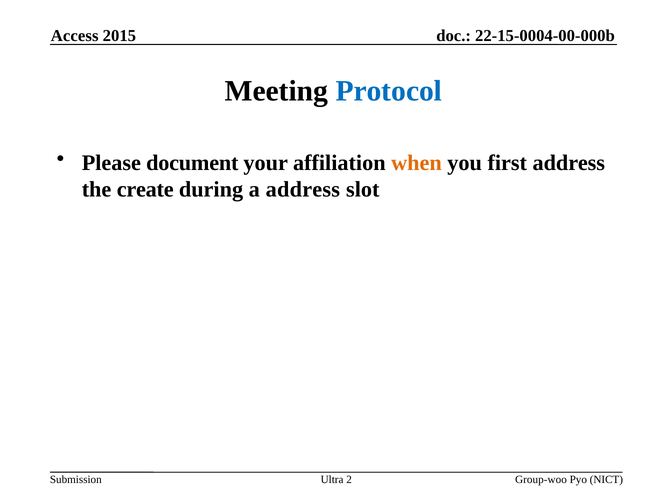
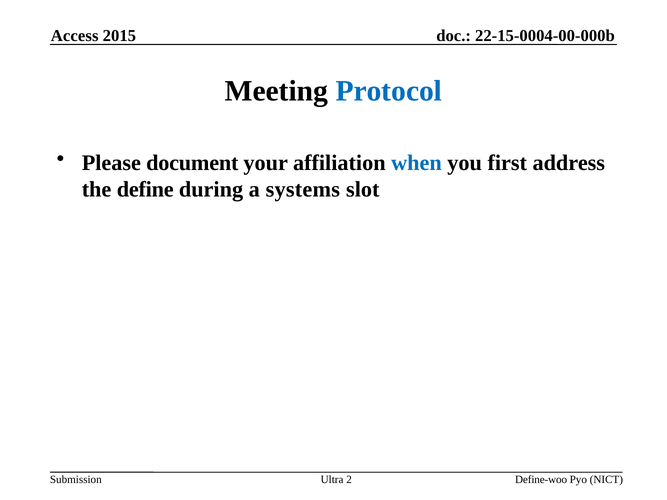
when colour: orange -> blue (416, 163)
create: create -> define (145, 189)
a address: address -> systems (303, 189)
Group-woo: Group-woo -> Define-woo (541, 480)
